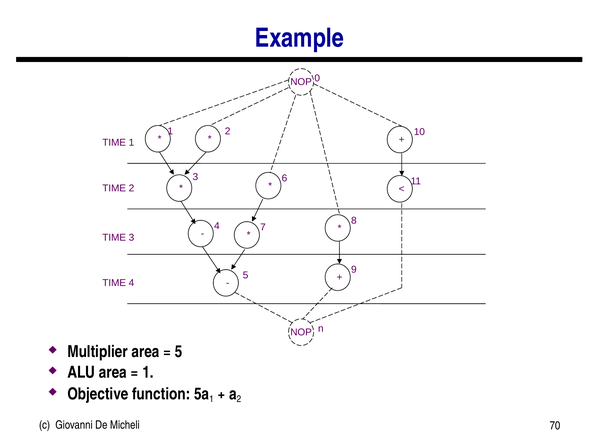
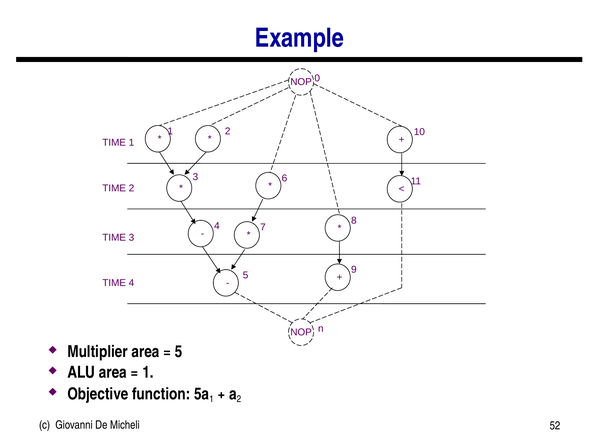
70: 70 -> 52 (555, 426)
